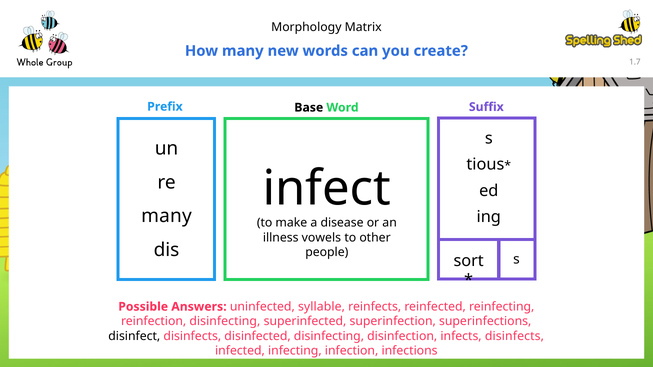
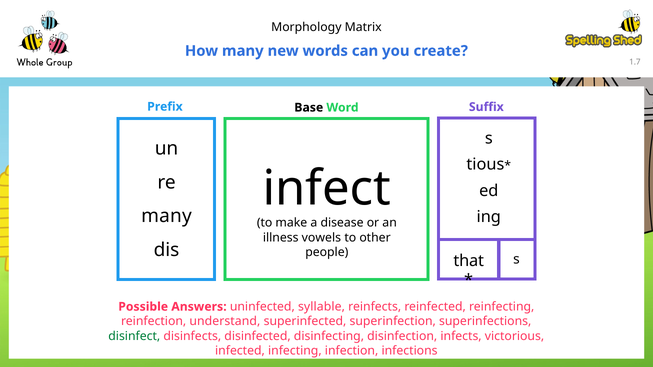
sort: sort -> that (469, 261)
reinfection disinfecting: disinfecting -> understand (225, 322)
disinfect colour: black -> green (134, 336)
infects disinfects: disinfects -> victorious (515, 336)
